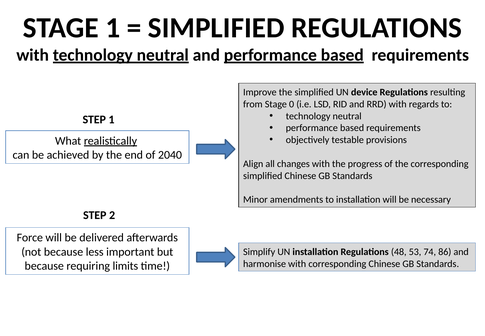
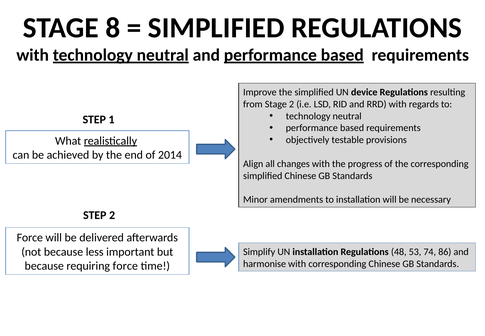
STAGE 1: 1 -> 8 (113, 28)
Stage 0: 0 -> 2 (292, 104)
2040: 2040 -> 2014 (170, 155)
requiring limits: limits -> force (125, 266)
